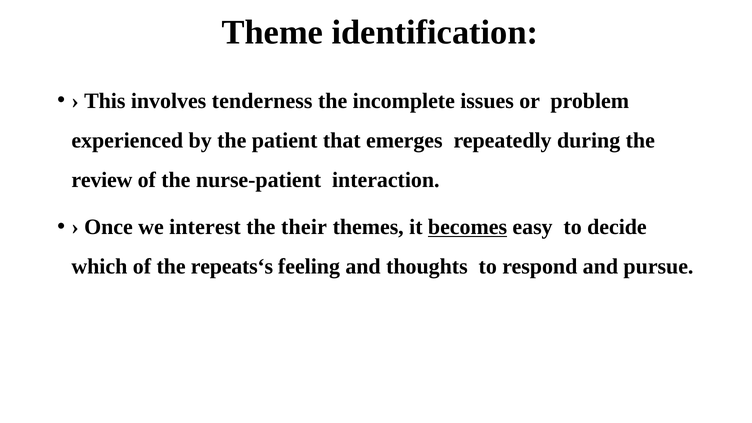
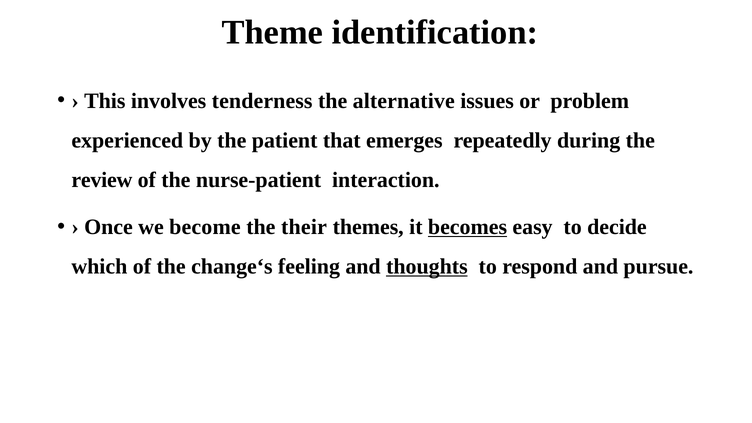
incomplete: incomplete -> alternative (404, 101)
interest: interest -> become (205, 227)
repeats‘s: repeats‘s -> change‘s (232, 267)
thoughts underline: none -> present (427, 267)
